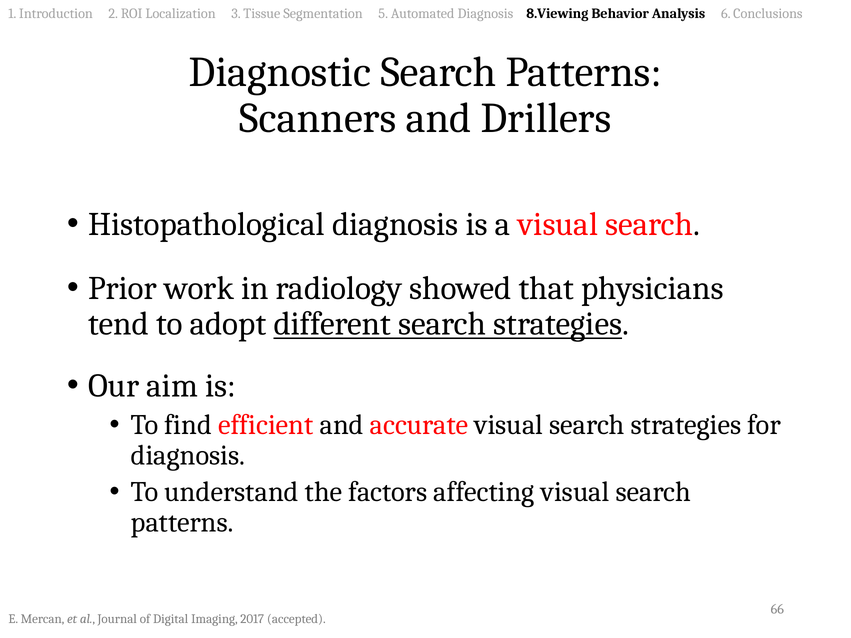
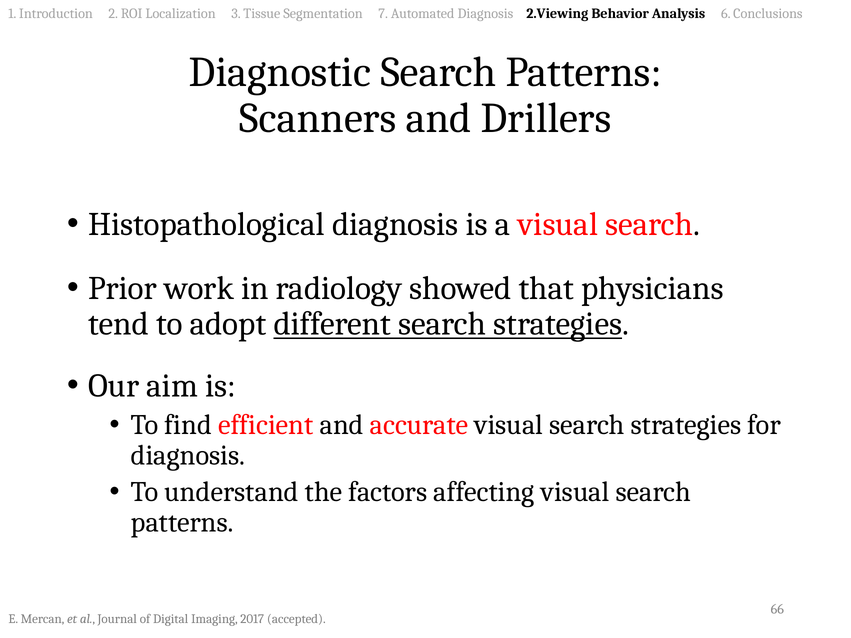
5: 5 -> 7 (383, 14)
8.Viewing: 8.Viewing -> 2.Viewing (557, 14)
